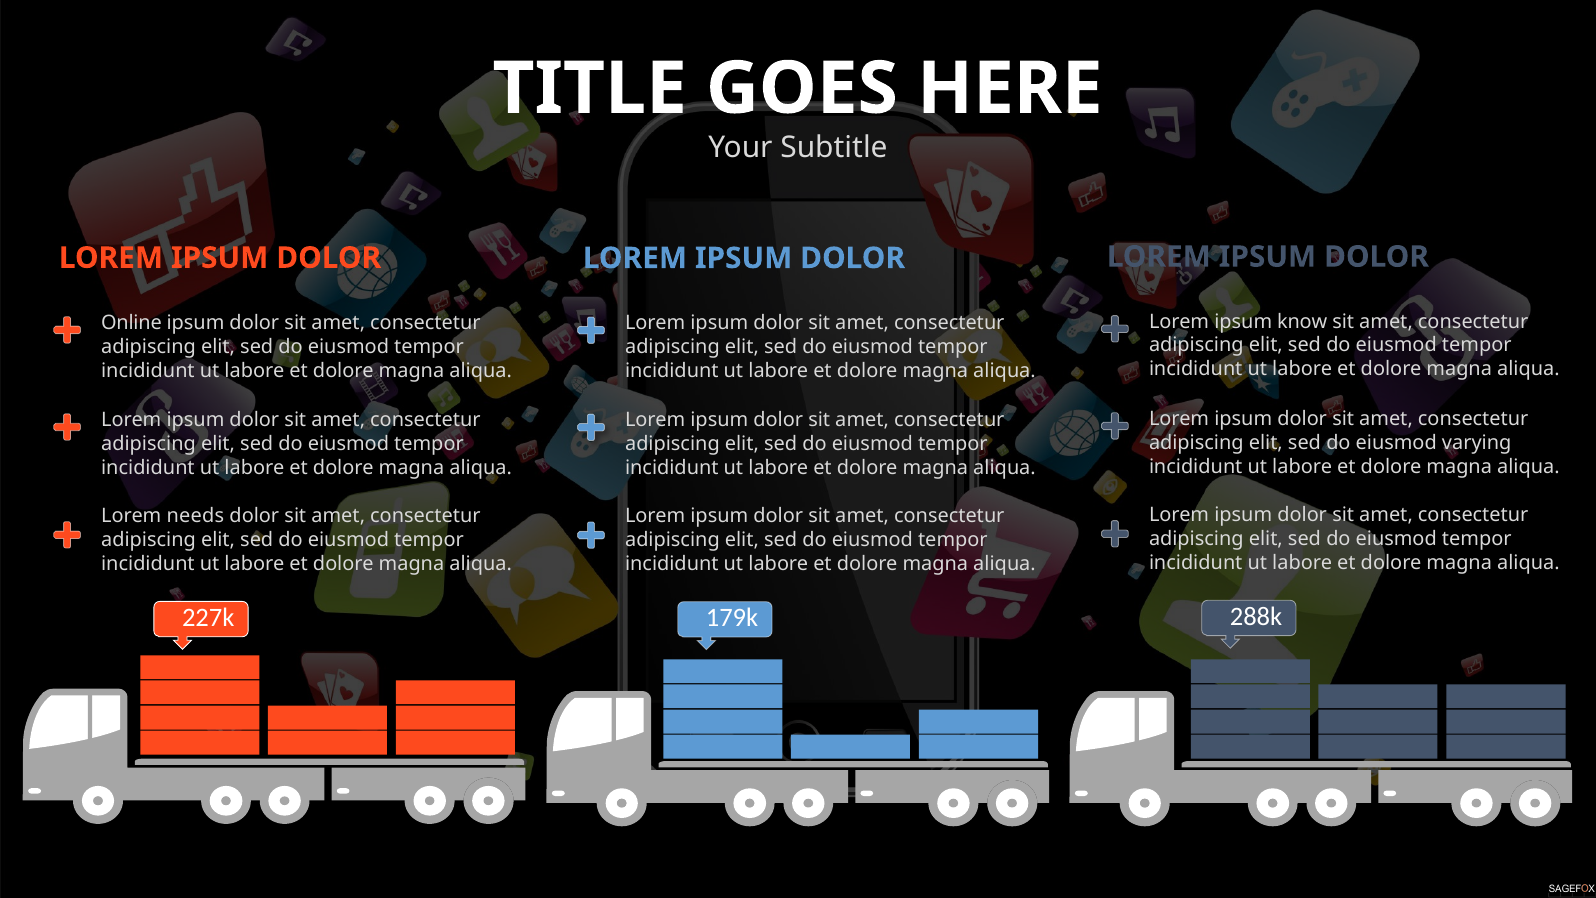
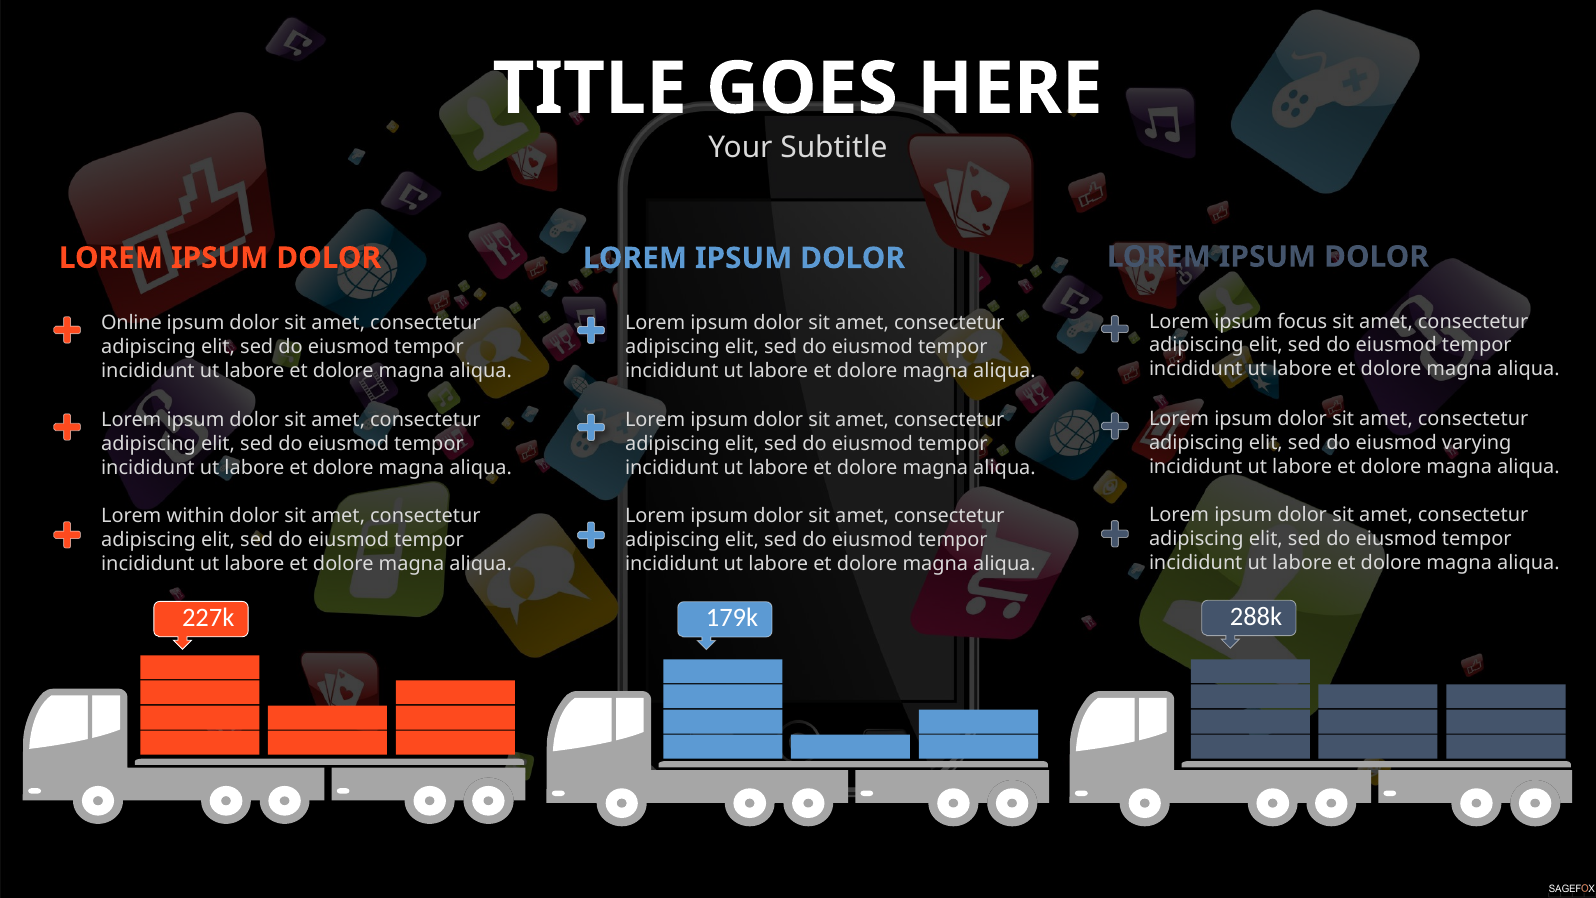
know: know -> focus (1302, 321)
needs: needs -> within (196, 516)
